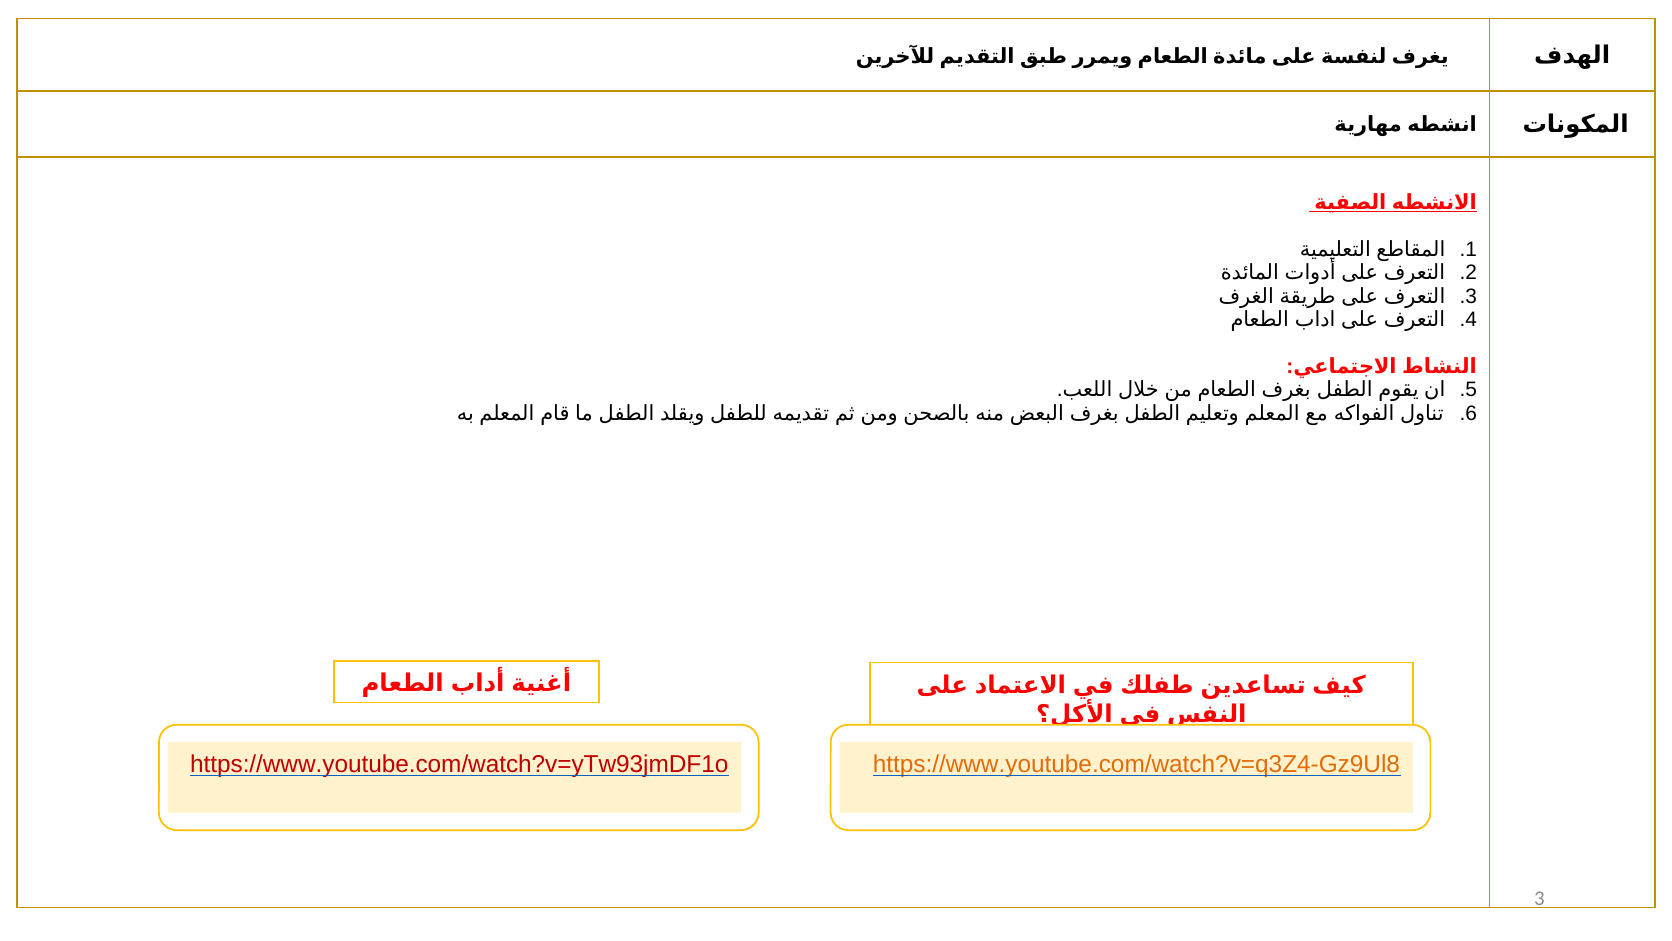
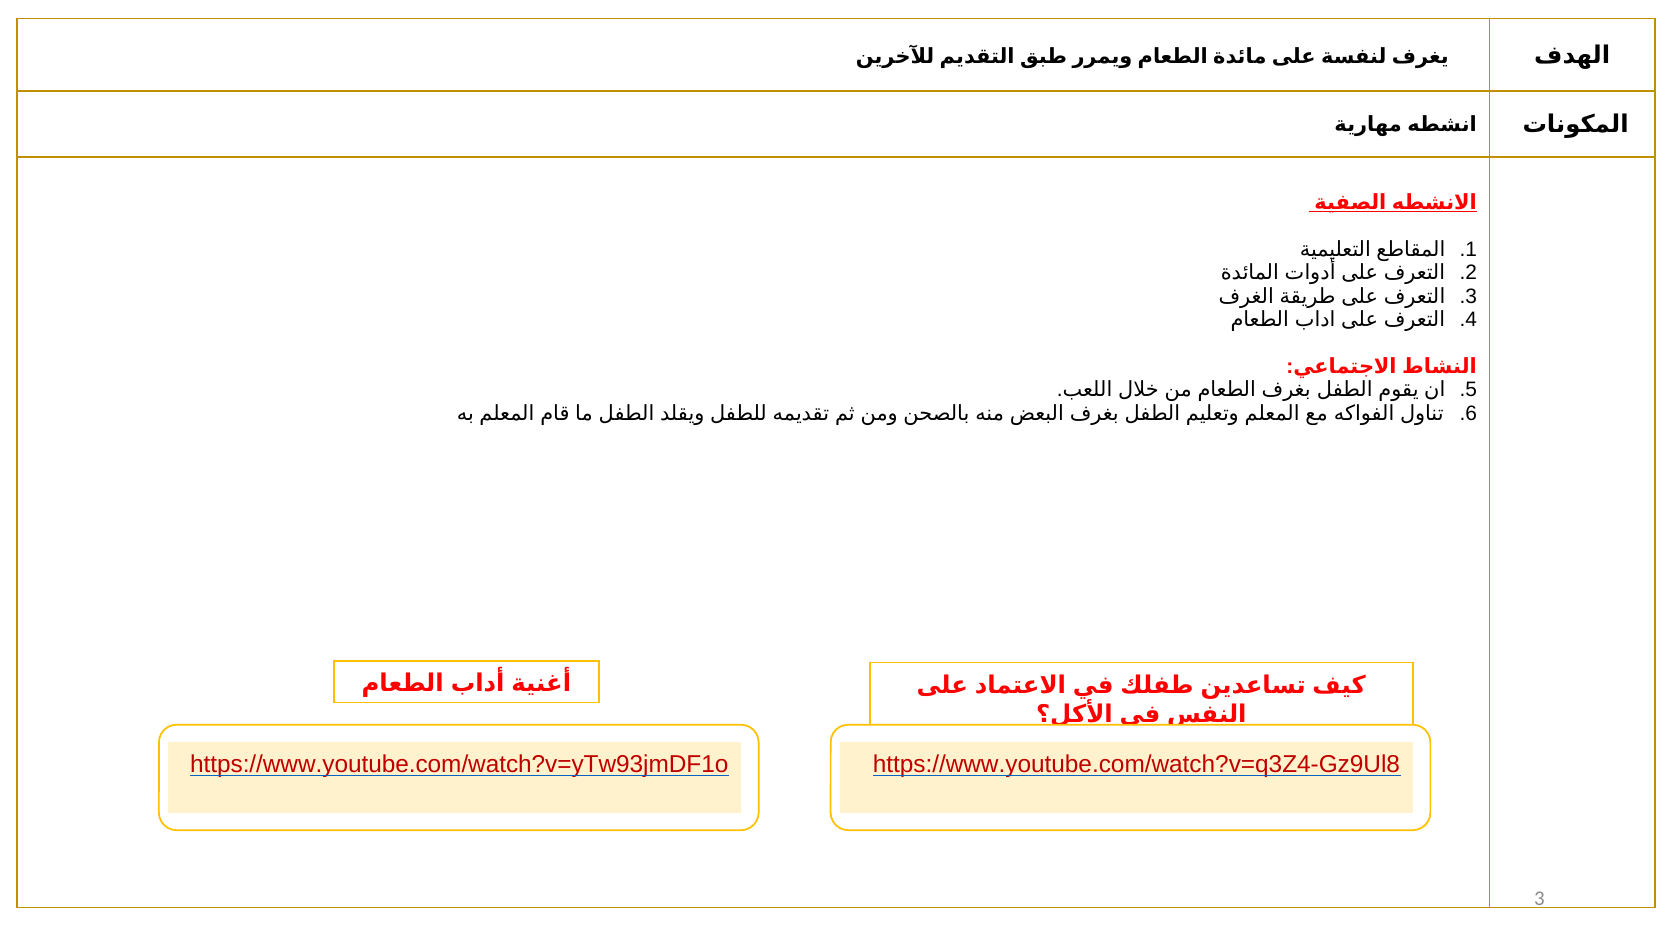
https://www.youtube.com/watch?v=q3Z4-Gz9Ul8 colour: orange -> red (1136, 764)
